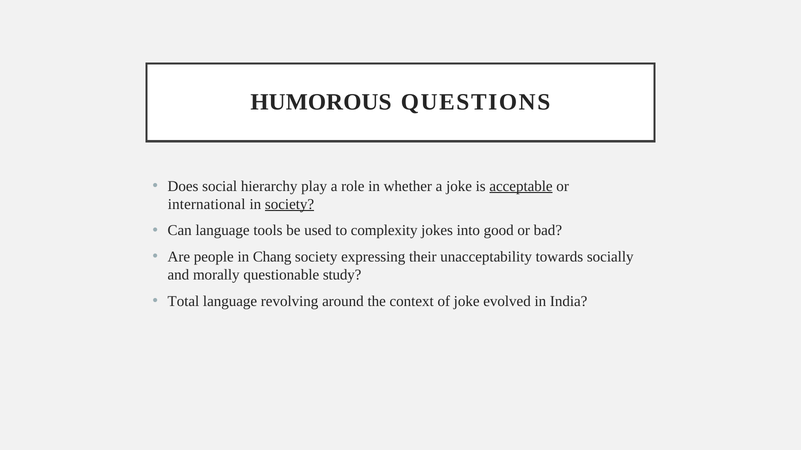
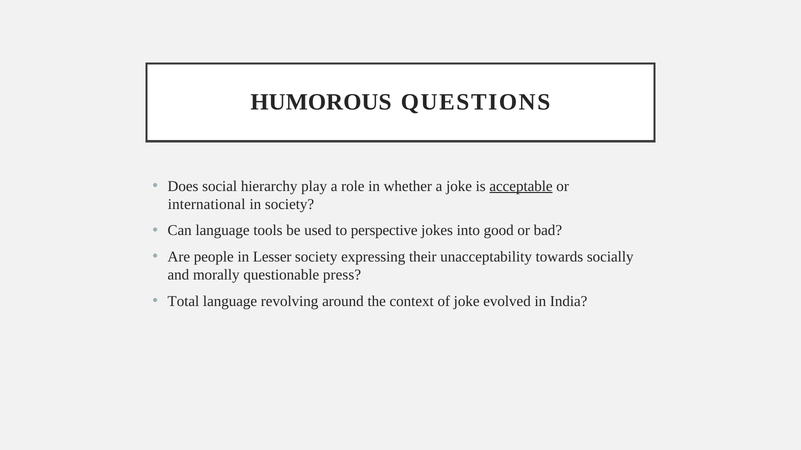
society underline: present -> none (290, 204)
complexity: complexity -> perspective (384, 231)
Chang: Chang -> Lesser (272, 257)
study: study -> press (342, 275)
